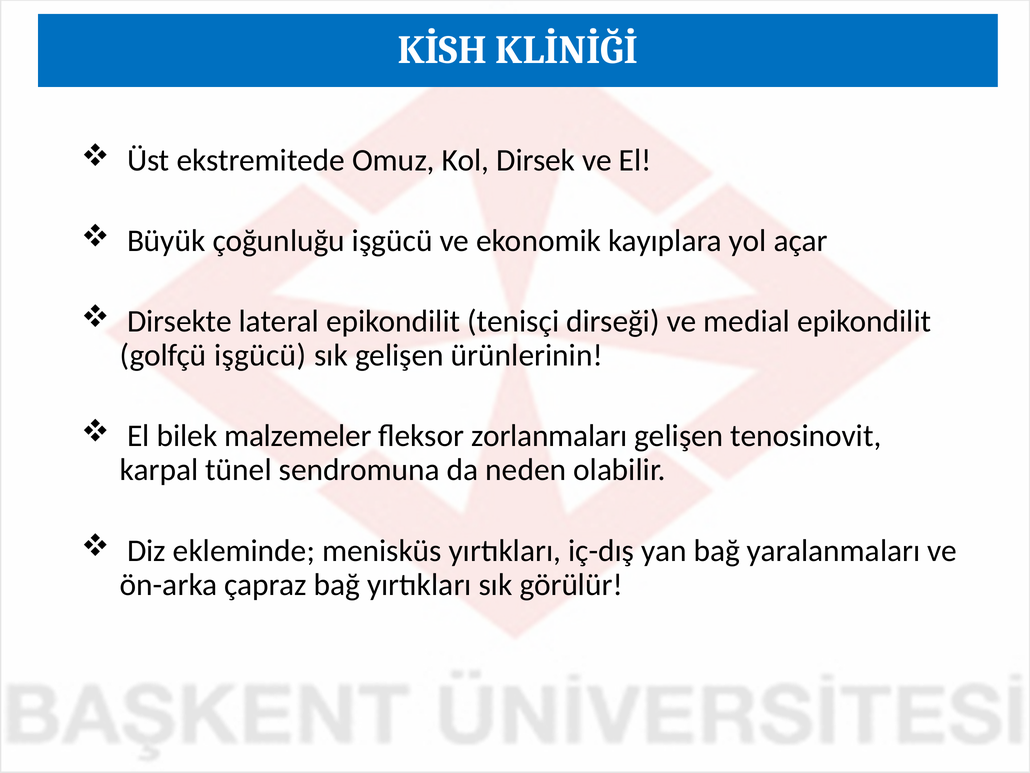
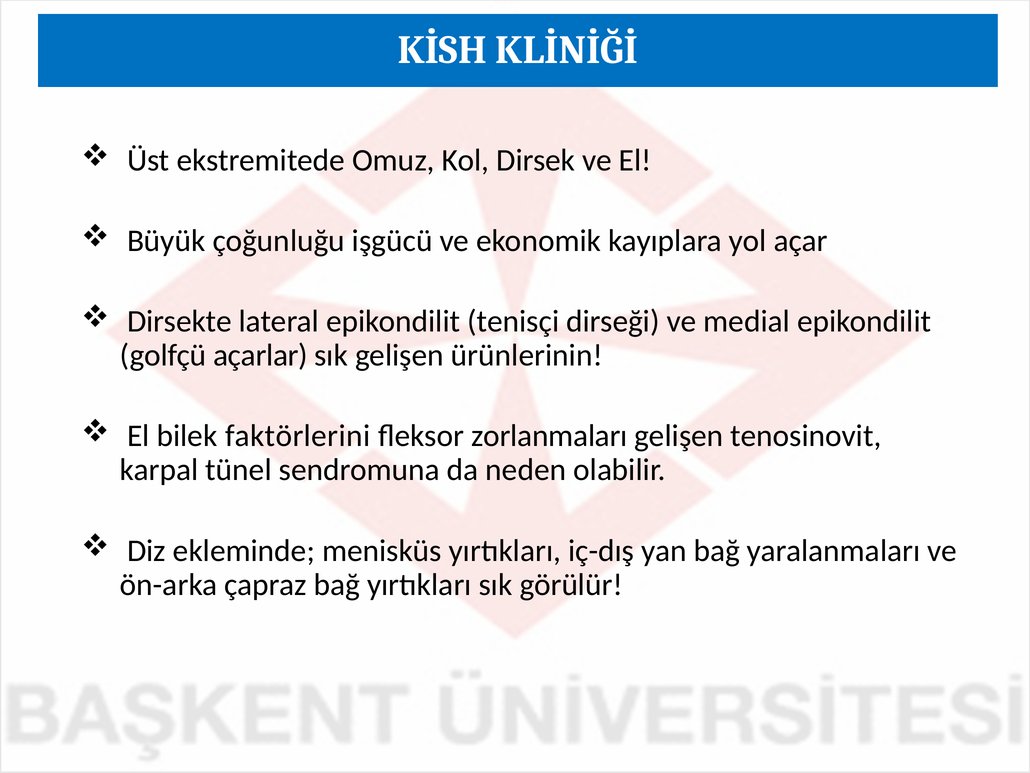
golfçü işgücü: işgücü -> açarlar (261, 355)
malzemeler: malzemeler -> faktörlerini (298, 436)
